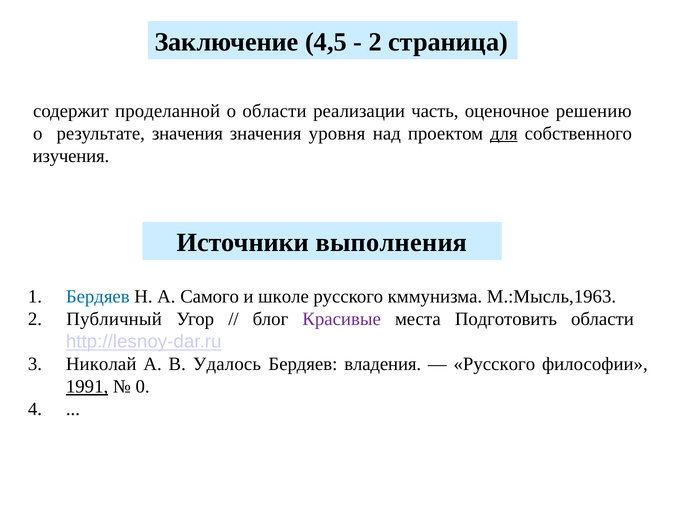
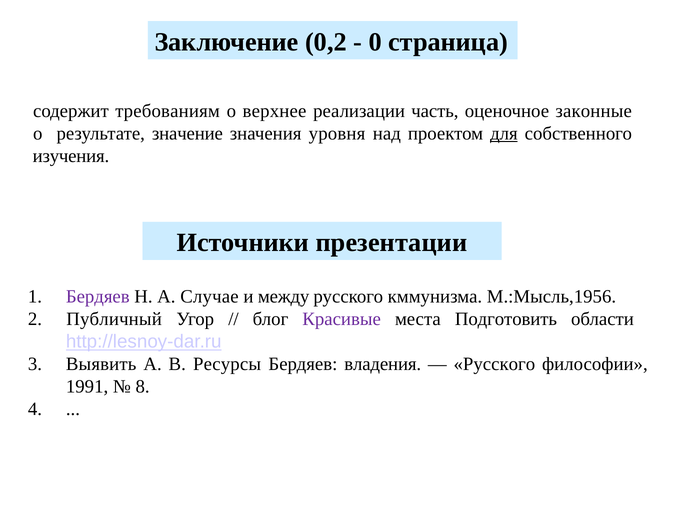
4,5: 4,5 -> 0,2 (326, 42)
2: 2 -> 0 (375, 42)
проделанной: проделанной -> требованиям (168, 111)
о области: области -> верхнее (275, 111)
решению: решению -> законные (594, 111)
результате значения: значения -> значение (187, 134)
выполнения: выполнения -> презентации (391, 243)
Бердяев colour: blue -> purple (98, 297)
Самого: Самого -> Случае (209, 297)
школе: школе -> между (284, 297)
М.:Мысль,1963: М.:Мысль,1963 -> М.:Мысль,1956 (551, 297)
Николай: Николай -> Выявить (101, 364)
Удалось: Удалось -> Ресурсы (227, 364)
1991 underline: present -> none (87, 387)
0: 0 -> 8 (143, 387)
